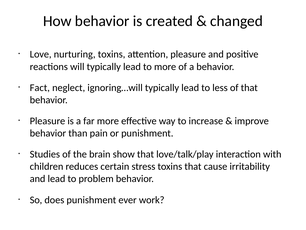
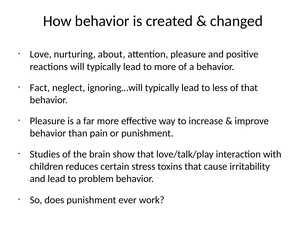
nurturing toxins: toxins -> about (112, 54)
